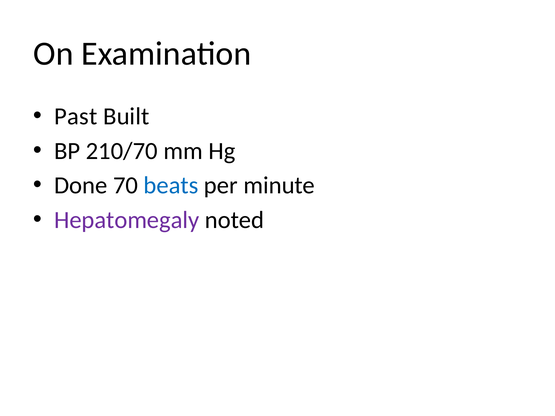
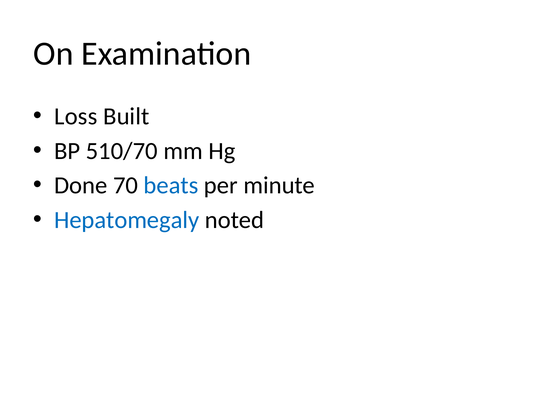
Past: Past -> Loss (76, 116)
210/70: 210/70 -> 510/70 (122, 151)
Hepatomegaly colour: purple -> blue (127, 220)
